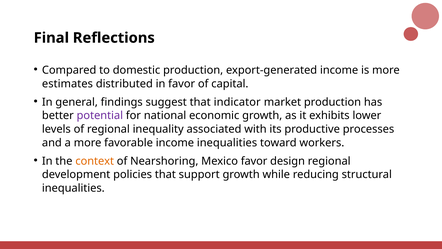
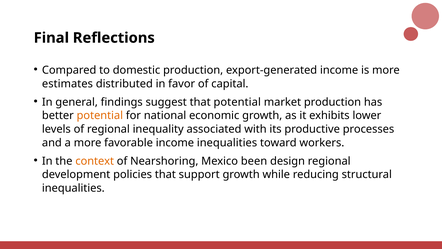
that indicator: indicator -> potential (237, 102)
potential colour: purple -> orange (100, 115)
Mexico favor: favor -> been (254, 161)
